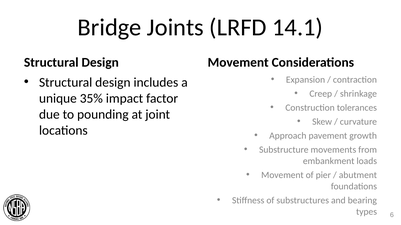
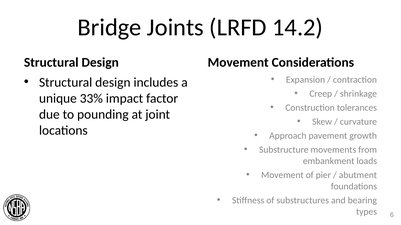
14.1: 14.1 -> 14.2 (298, 27)
35%: 35% -> 33% (91, 99)
